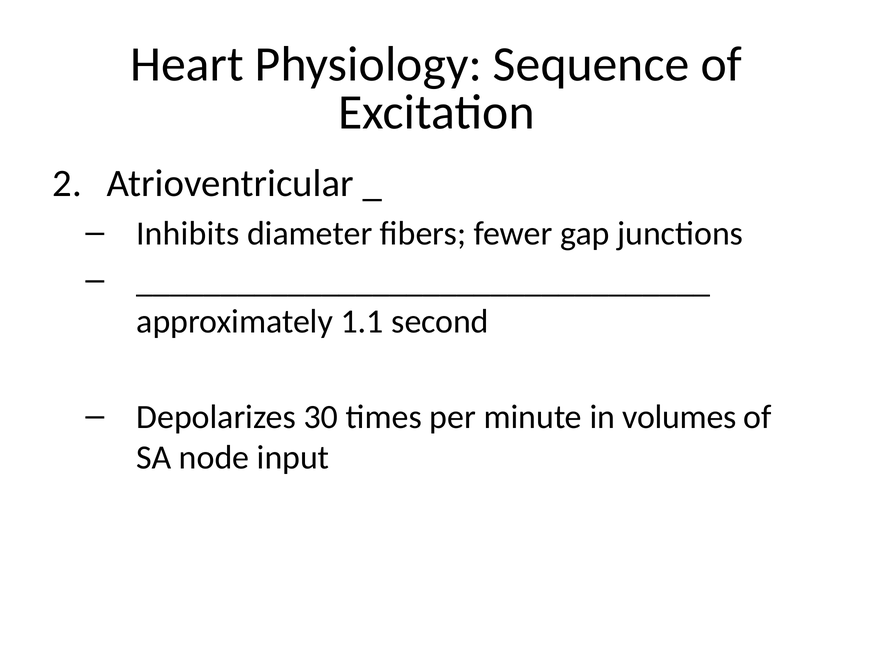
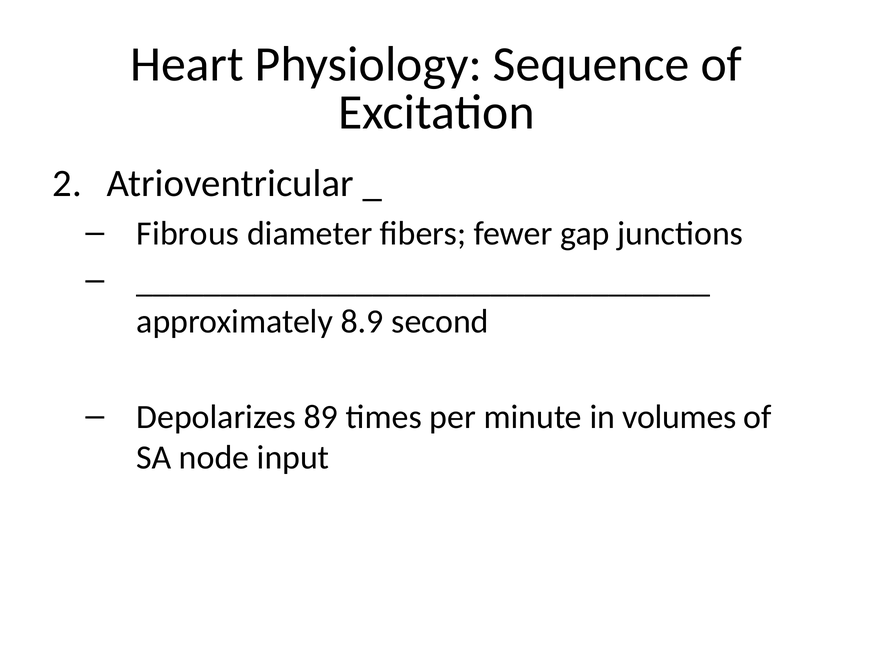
Inhibits: Inhibits -> Fibrous (188, 233)
1.1: 1.1 -> 8.9 (362, 322)
30: 30 -> 89 (321, 417)
